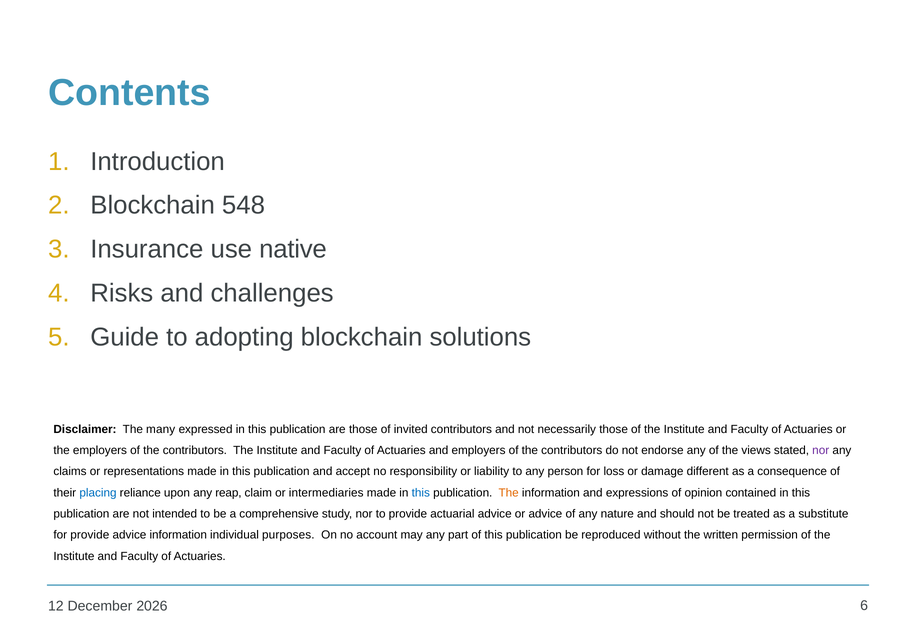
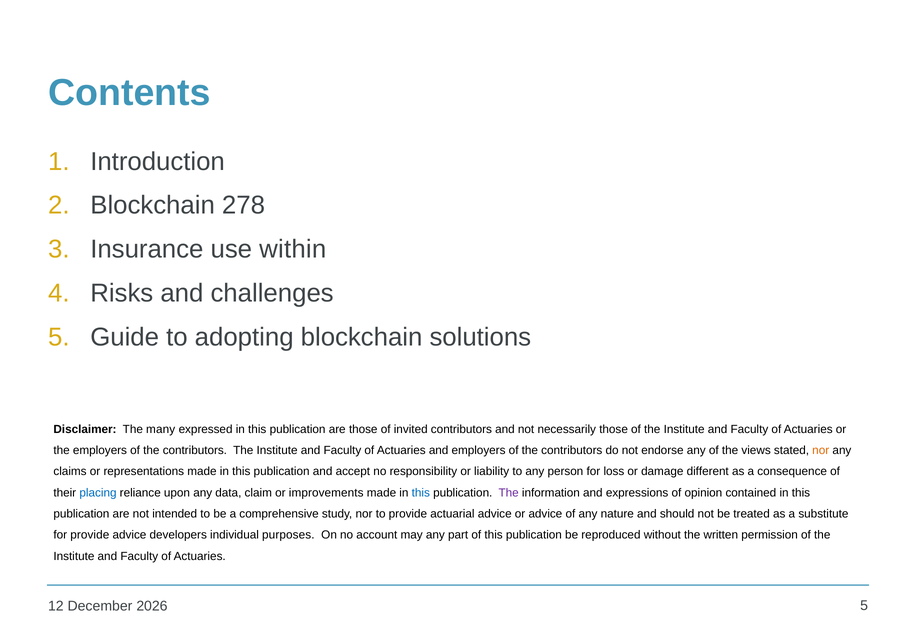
548: 548 -> 278 (243, 205)
native: native -> within (293, 249)
nor colour: purple -> orange (821, 451)
reap: reap -> data (228, 493)
intermediaries: intermediaries -> improvements (326, 493)
The colour: orange -> purple (509, 493)
advice information: information -> developers (178, 535)
6: 6 -> 5 (864, 606)
